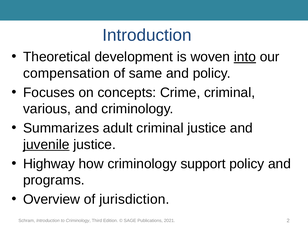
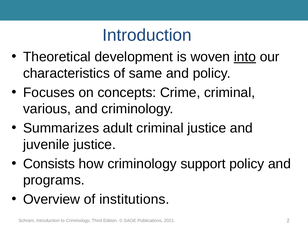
compensation: compensation -> characteristics (66, 73)
juvenile underline: present -> none (46, 145)
Highway: Highway -> Consists (49, 164)
jurisdiction: jurisdiction -> institutions (134, 199)
